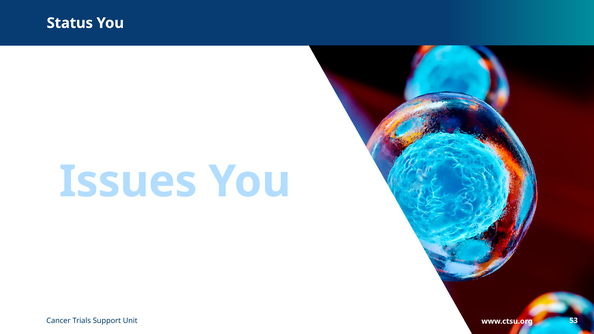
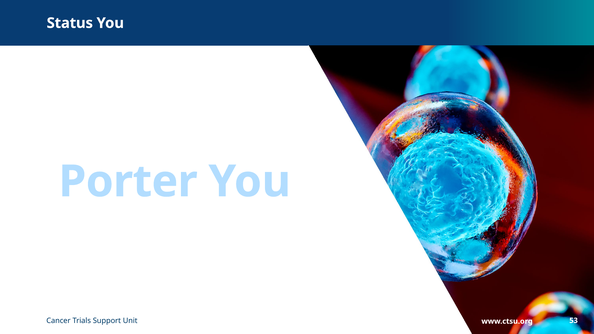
Issues: Issues -> Porter (128, 182)
